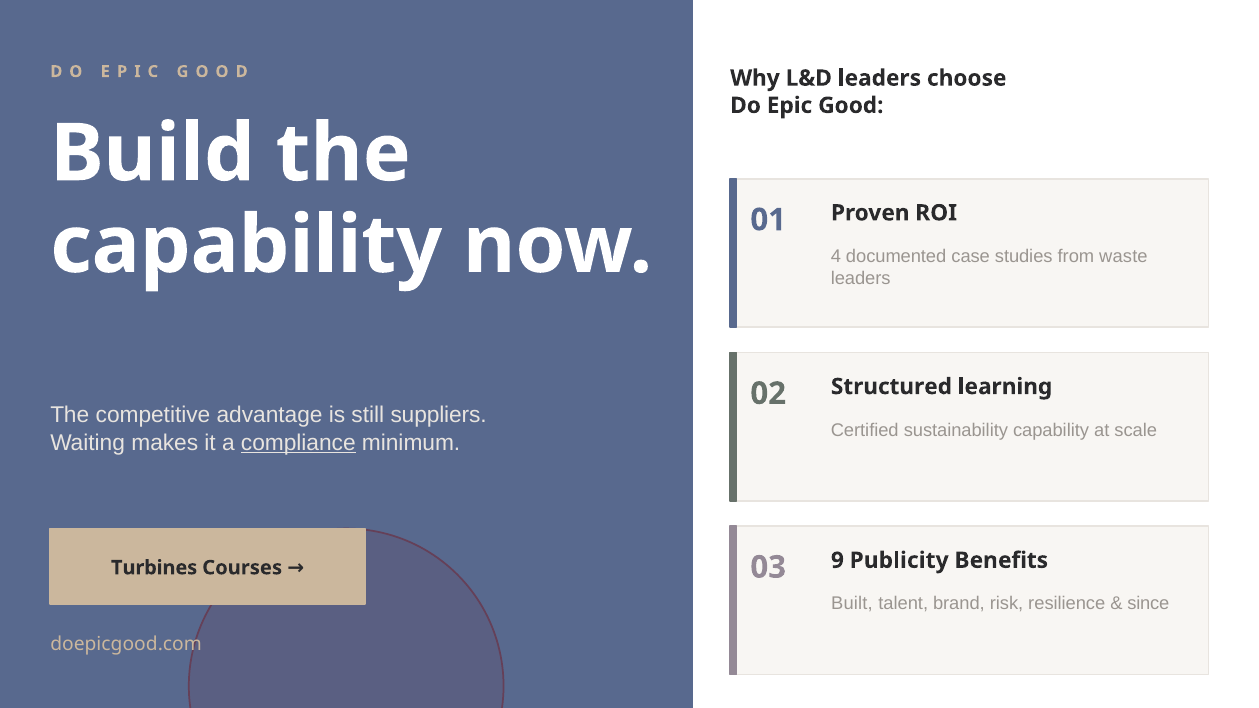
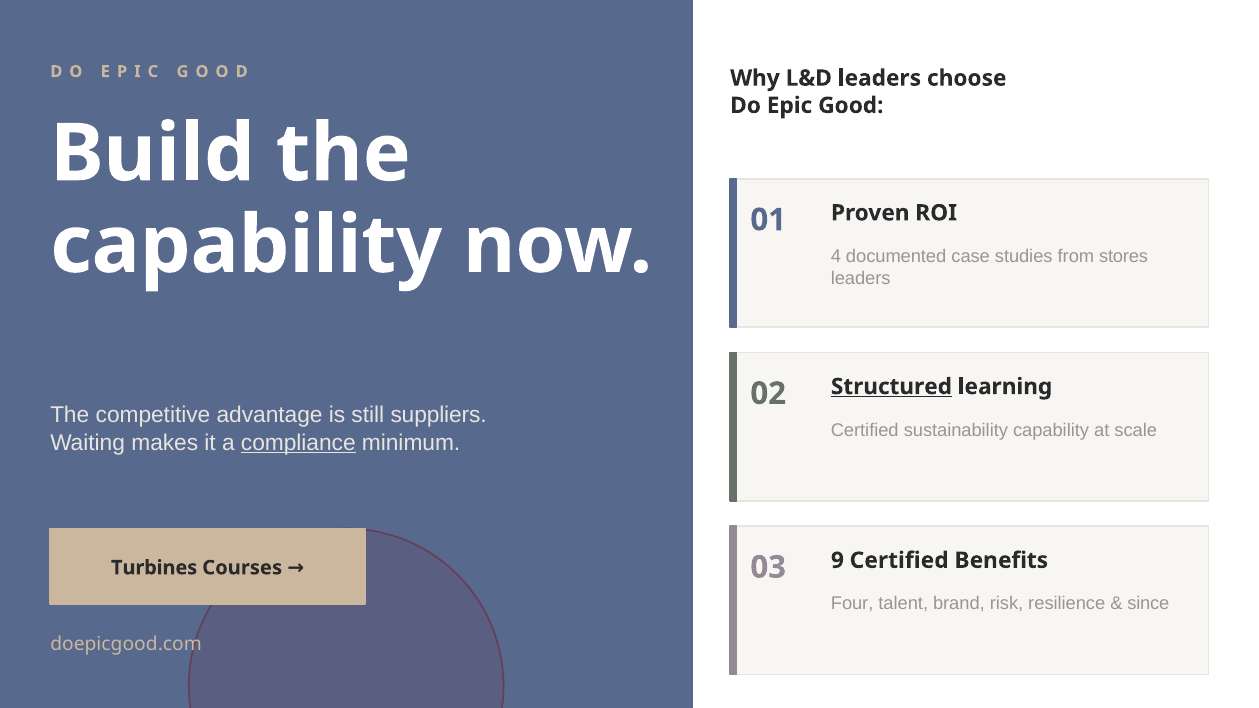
waste: waste -> stores (1124, 257)
Structured underline: none -> present (891, 387)
9 Publicity: Publicity -> Certified (899, 561)
Built: Built -> Four (852, 604)
